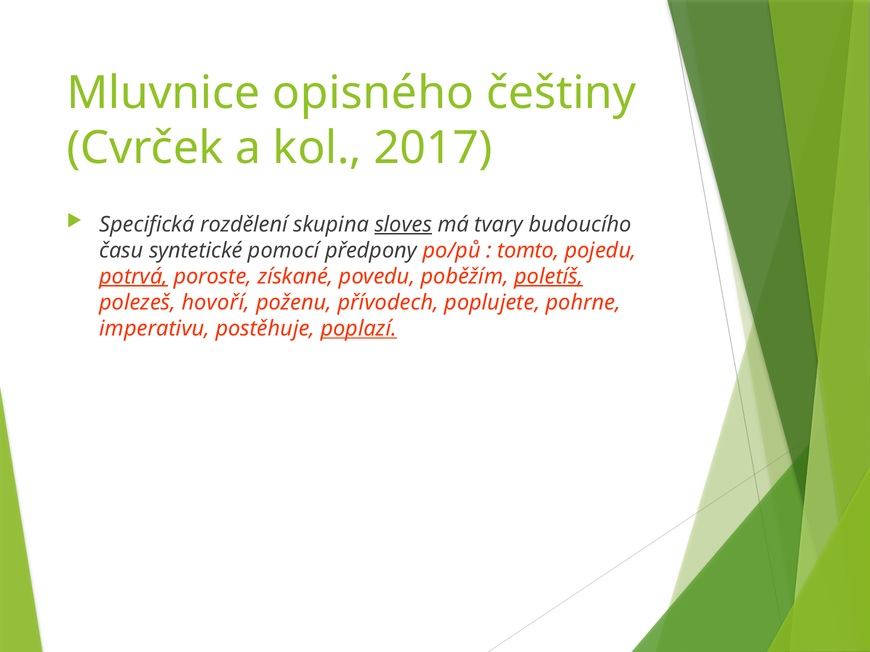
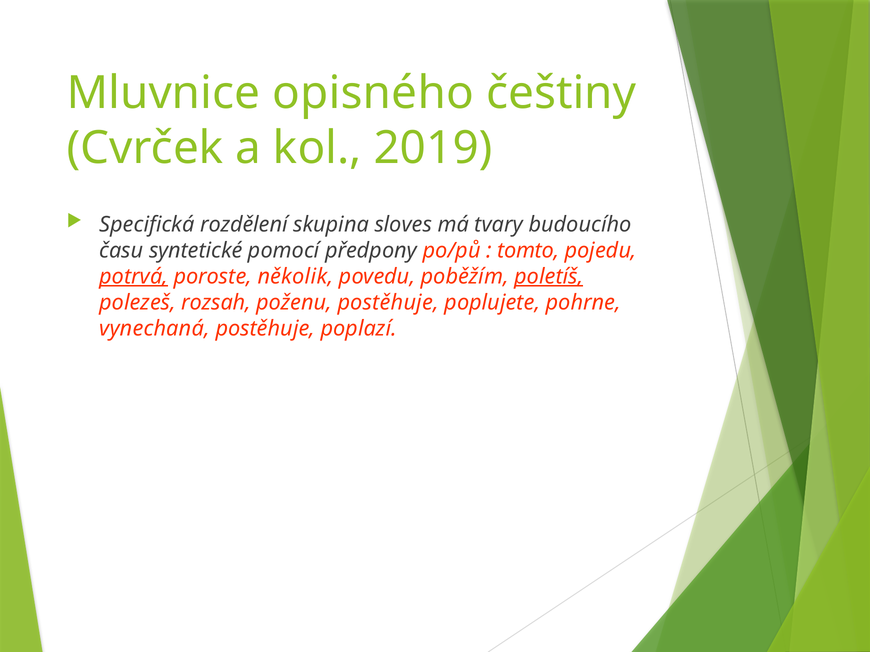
2017: 2017 -> 2019 (433, 148)
sloves underline: present -> none (403, 225)
získané: získané -> několik (295, 277)
hovoří: hovoří -> rozsah (216, 303)
poženu přívodech: přívodech -> postěhuje (388, 303)
imperativu: imperativu -> vynechaná (155, 329)
poplazí underline: present -> none (359, 329)
